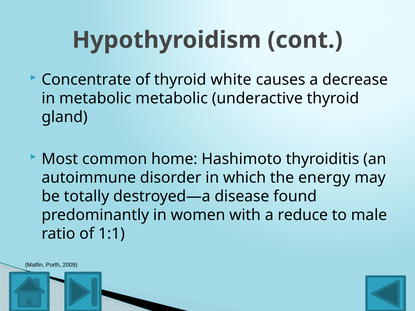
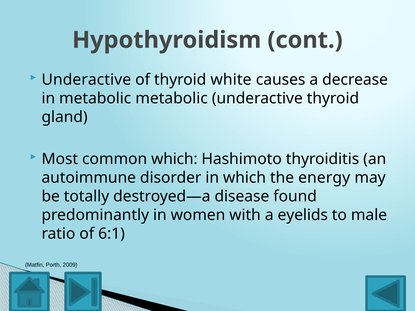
Concentrate: Concentrate -> Underactive (86, 80)
common home: home -> which (174, 159)
reduce: reduce -> eyelids (303, 215)
1:1: 1:1 -> 6:1 (112, 234)
